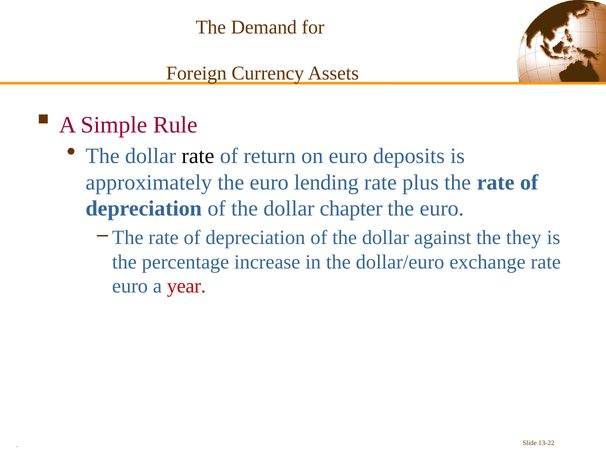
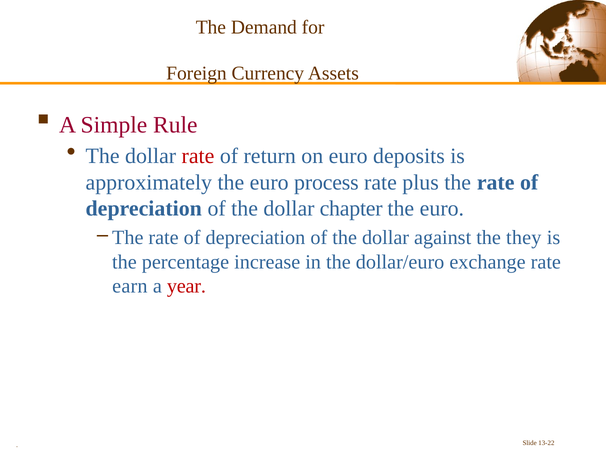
rate colour: black -> red (198, 156)
lending: lending -> process (326, 183)
euro: euro -> earn (130, 287)
